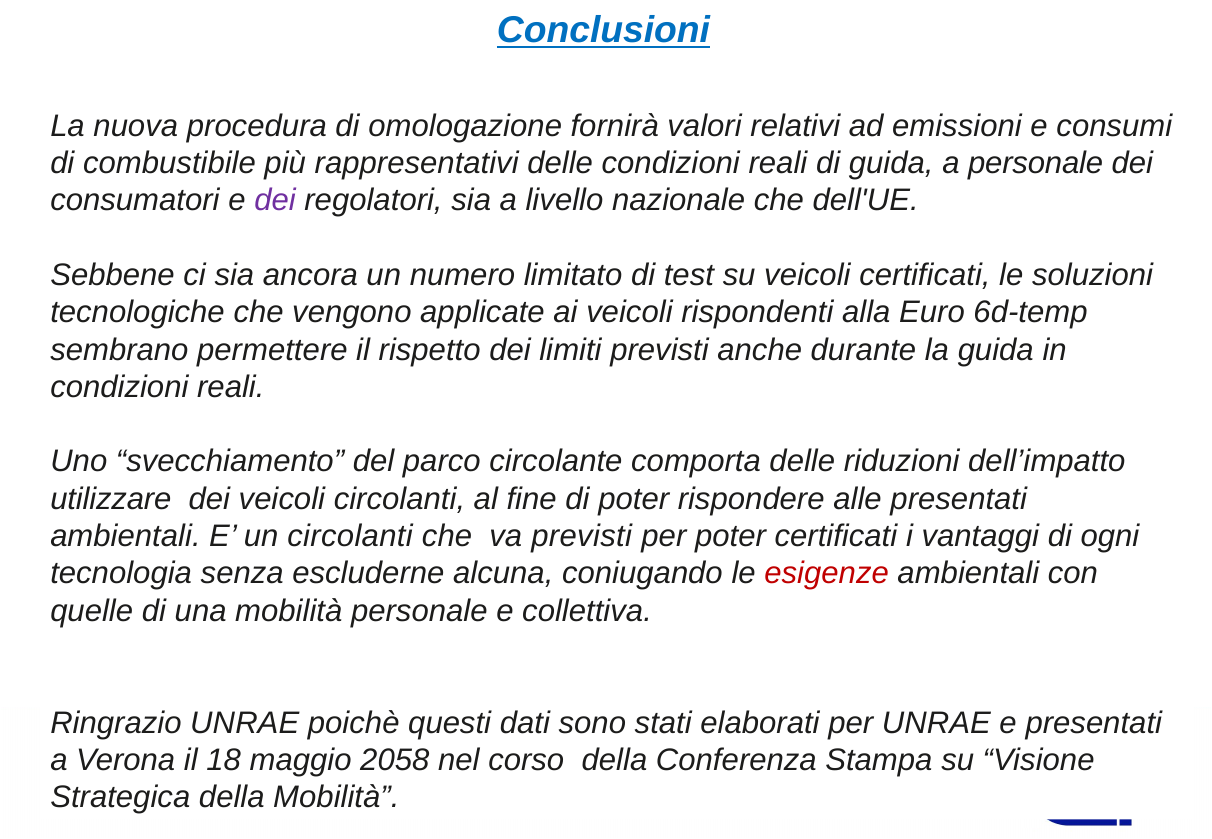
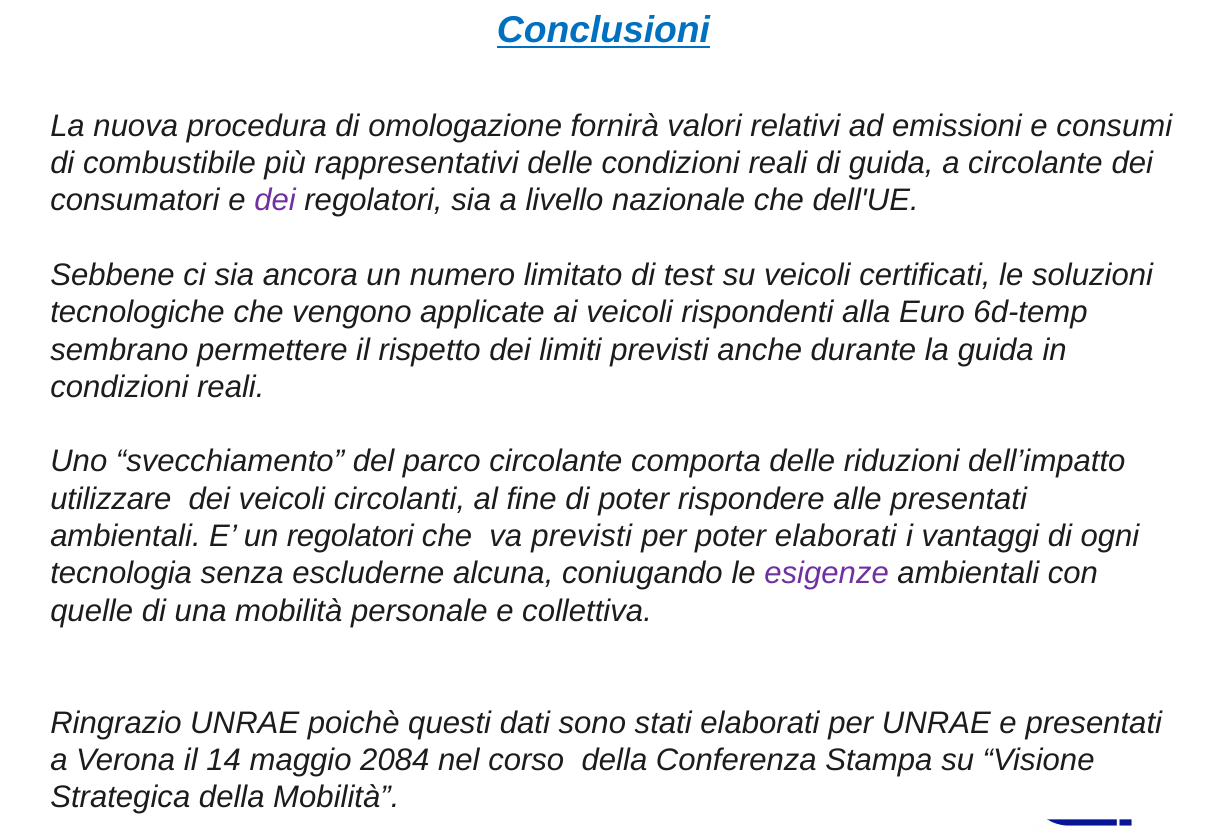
a personale: personale -> circolante (1035, 163)
un circolanti: circolanti -> regolatori (350, 536)
poter certificati: certificati -> elaborati (836, 536)
esigenze colour: red -> purple (827, 574)
18: 18 -> 14 (224, 760)
2058: 2058 -> 2084 (395, 760)
